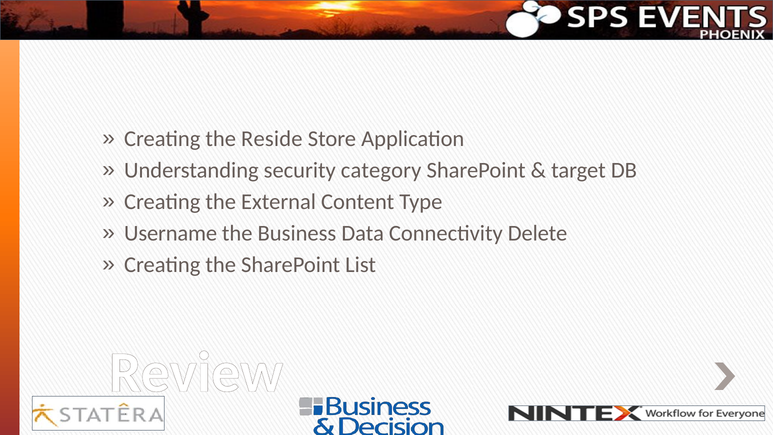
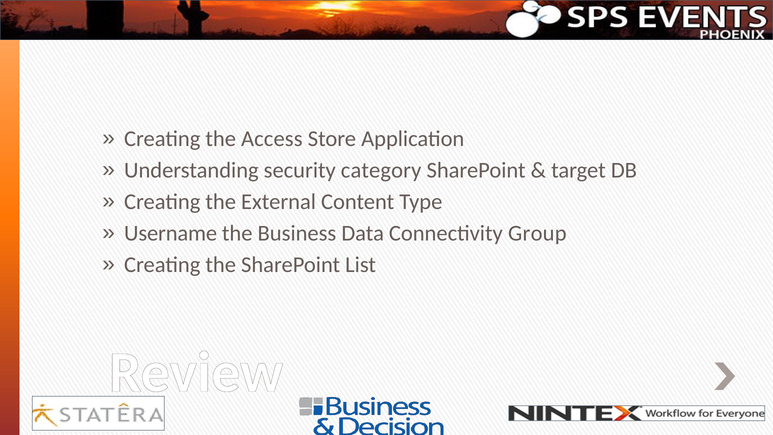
Reside: Reside -> Access (272, 139)
Delete: Delete -> Group (537, 233)
